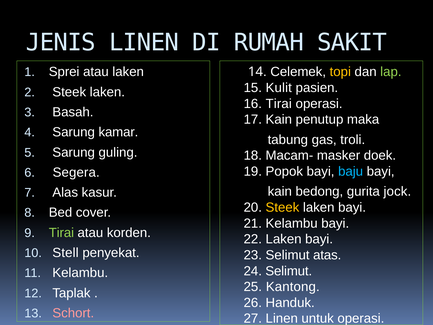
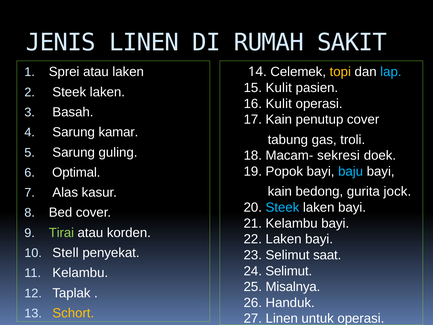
lap colour: light green -> light blue (391, 72)
16 Tirai: Tirai -> Kulit (279, 104)
penutup maka: maka -> cover (363, 119)
masker: masker -> sekresi (338, 155)
Segera: Segera -> Optimal (76, 172)
Steek colour: yellow -> light blue (282, 207)
atas: atas -> saat (327, 255)
Kantong: Kantong -> Misalnya (293, 287)
Schort colour: pink -> yellow (73, 313)
